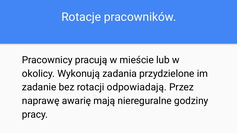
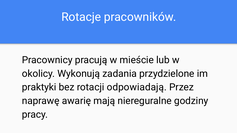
zadanie: zadanie -> praktyki (39, 87)
